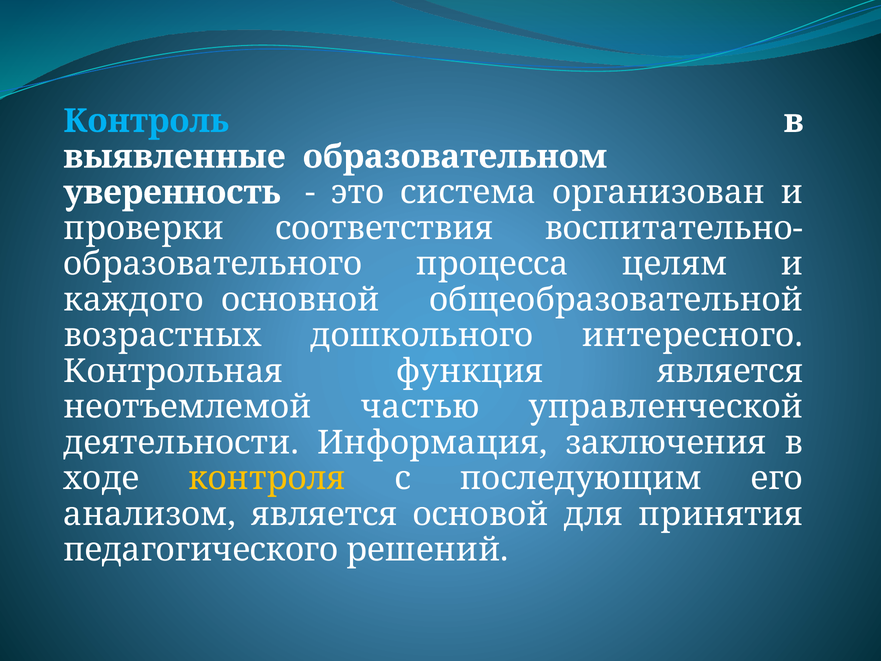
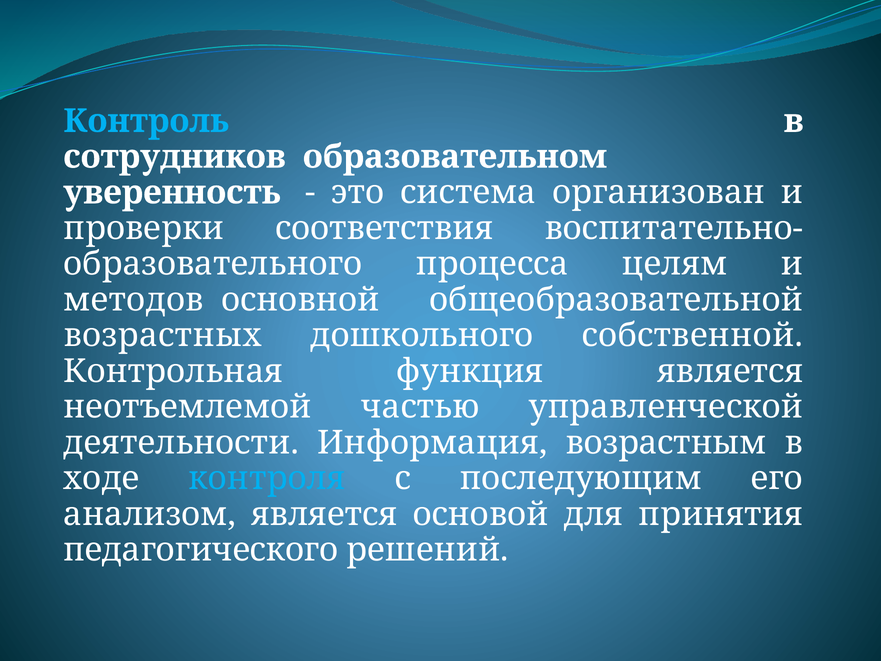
выявленные: выявленные -> сотрудников (175, 157)
каждого: каждого -> методов (134, 300)
интересного: интересного -> собственной (692, 335)
заключения: заключения -> возрастным (666, 442)
контроля colour: yellow -> light blue (267, 478)
